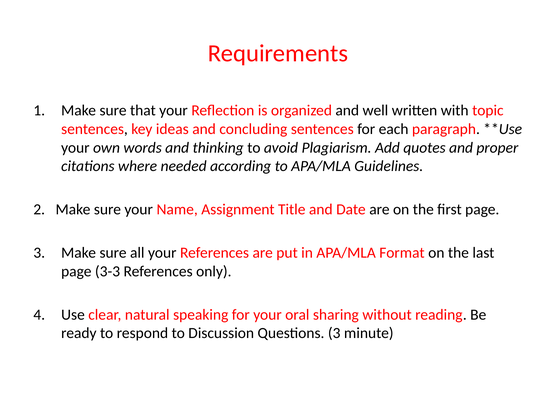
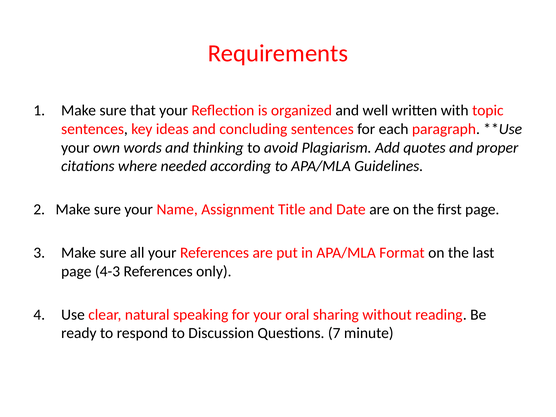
3-3: 3-3 -> 4-3 (108, 271)
Questions 3: 3 -> 7 (334, 333)
